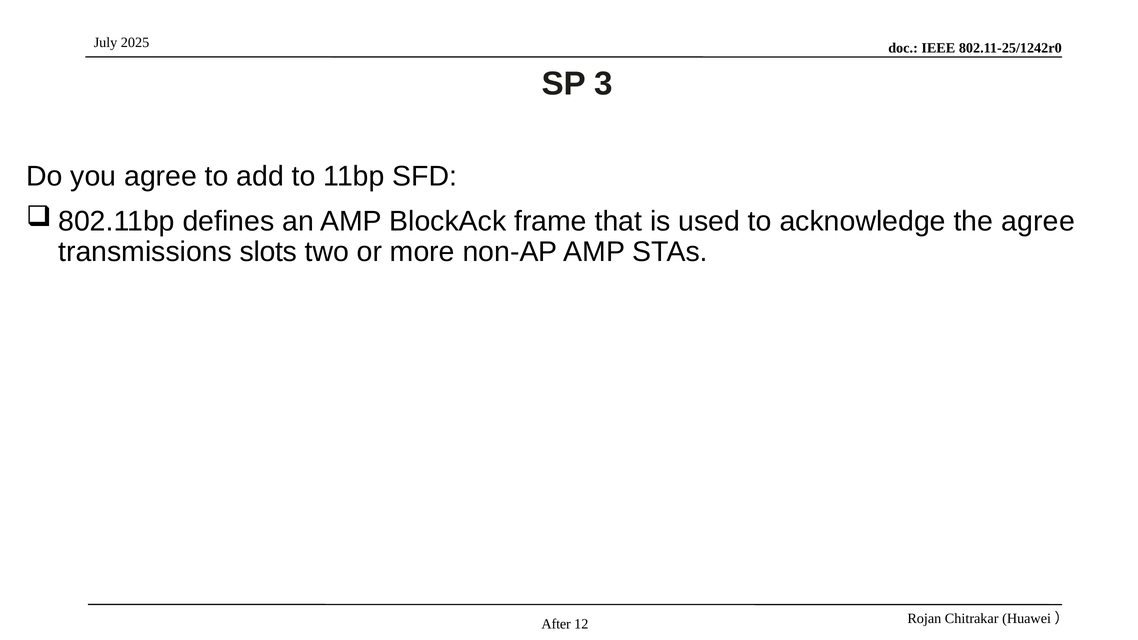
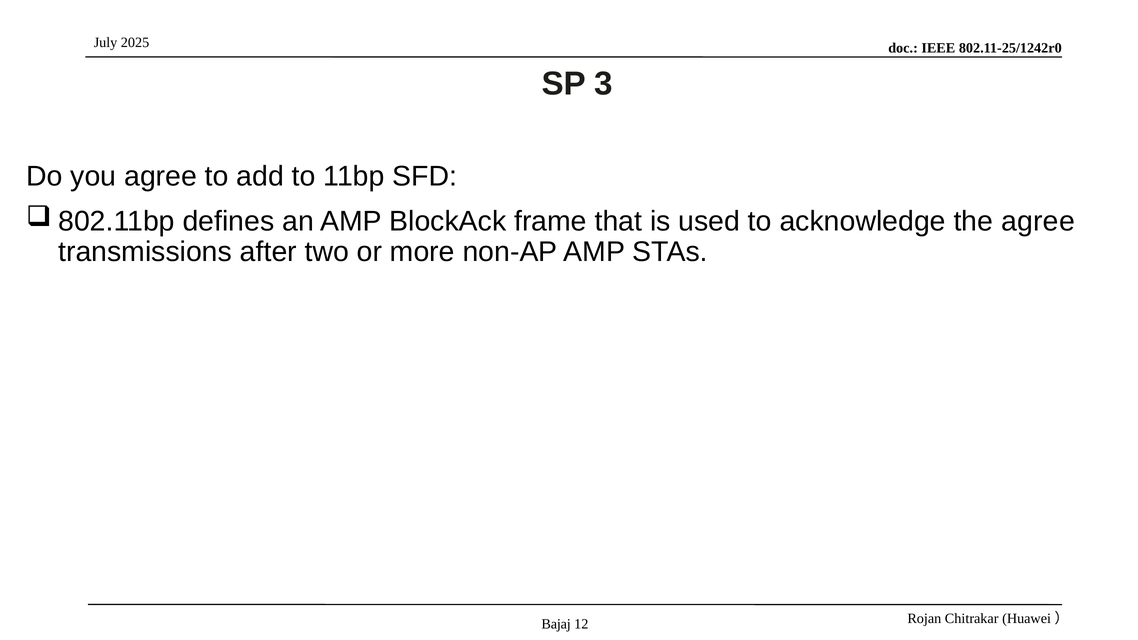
slots: slots -> after (268, 252)
After: After -> Bajaj (556, 624)
